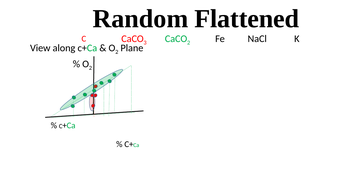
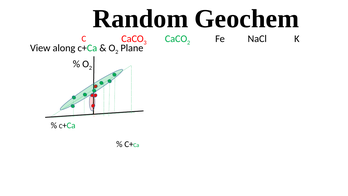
Flattened: Flattened -> Geochem (247, 19)
